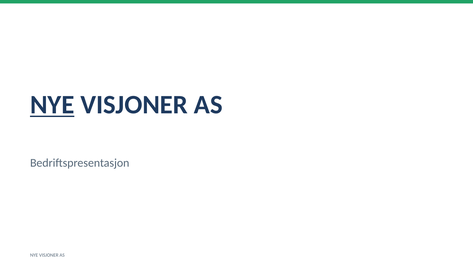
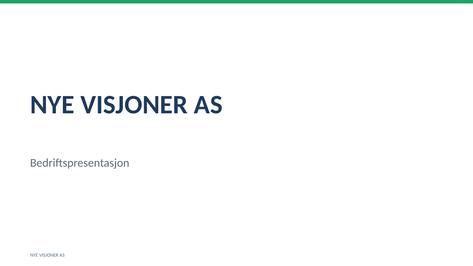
NYE underline: present -> none (52, 105)
